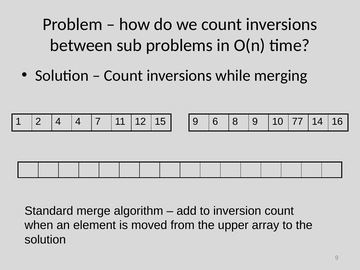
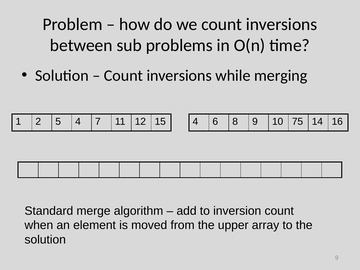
2 4: 4 -> 5 (58, 122)
15 9: 9 -> 4 (195, 122)
77: 77 -> 75 (298, 122)
